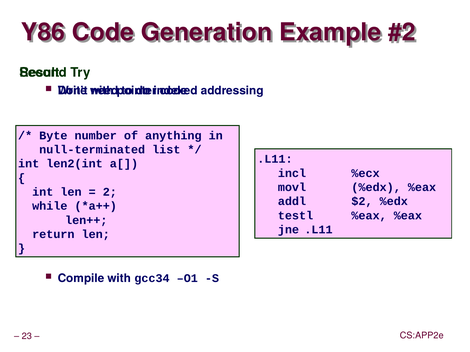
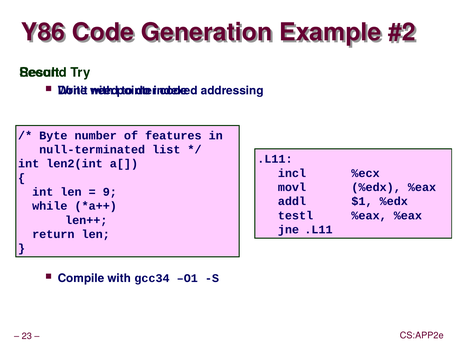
anything: anything -> features (173, 136)
2: 2 -> 9 (110, 192)
$2: $2 -> $1 (362, 202)
